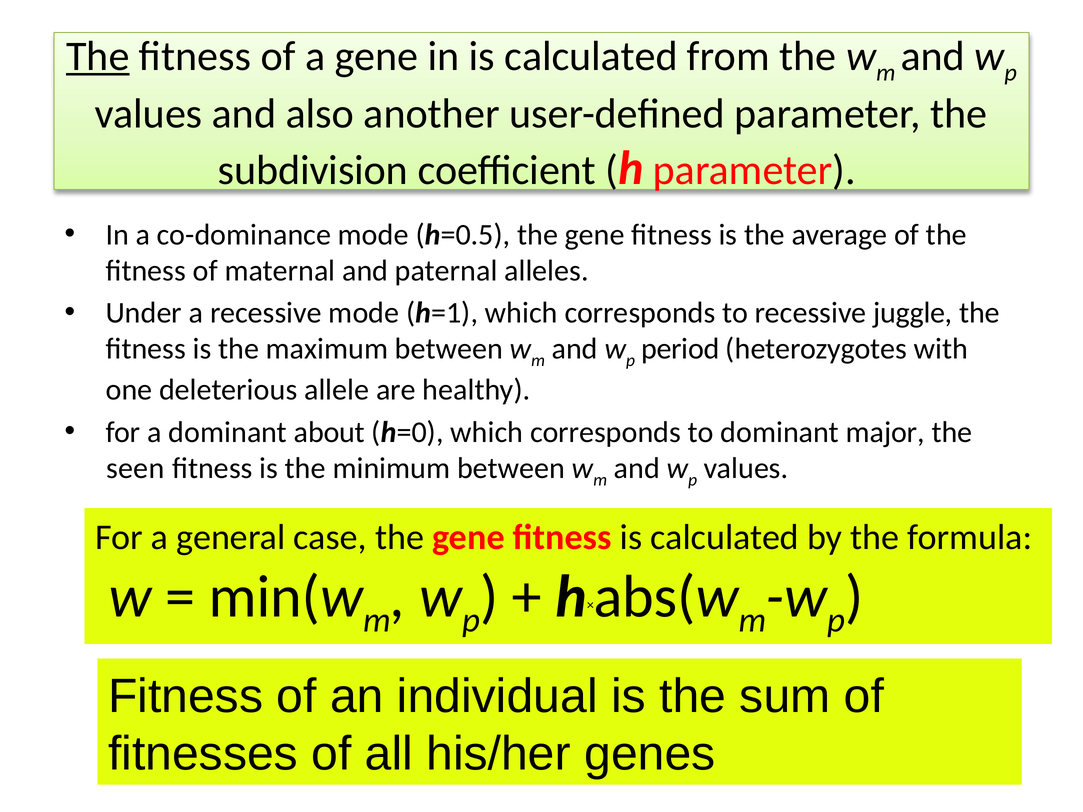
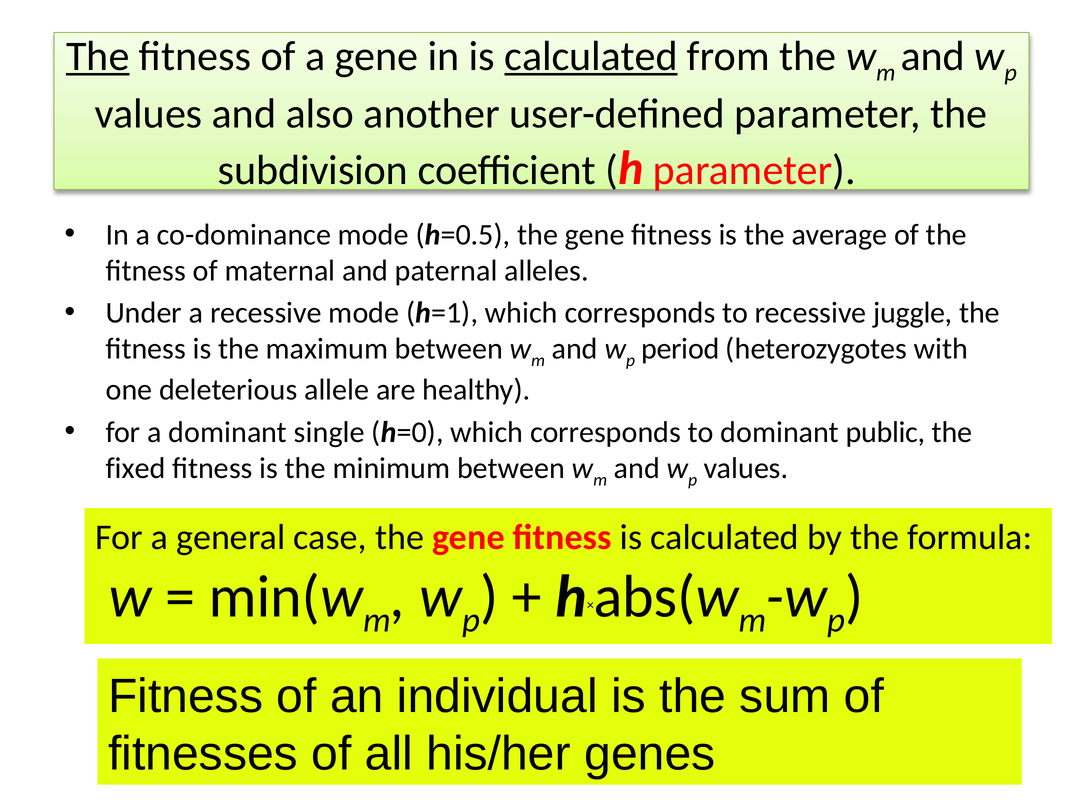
calculated underline: none -> present (591, 56)
about: about -> single (329, 432)
major: major -> public (885, 432)
seen: seen -> fixed (135, 468)
